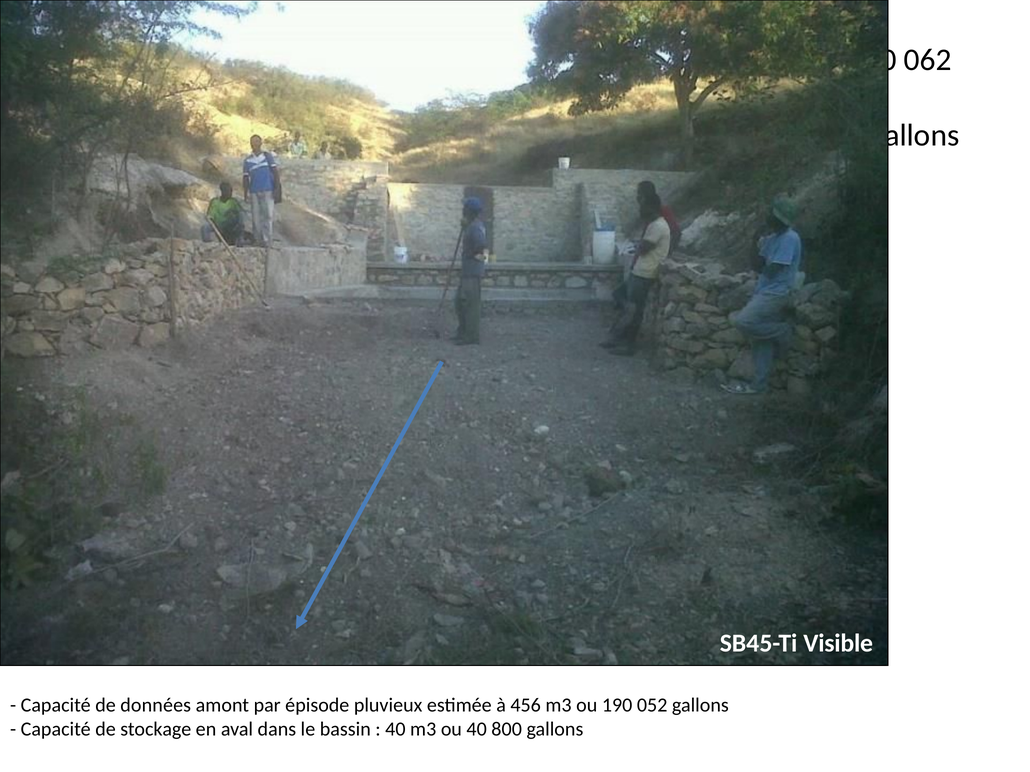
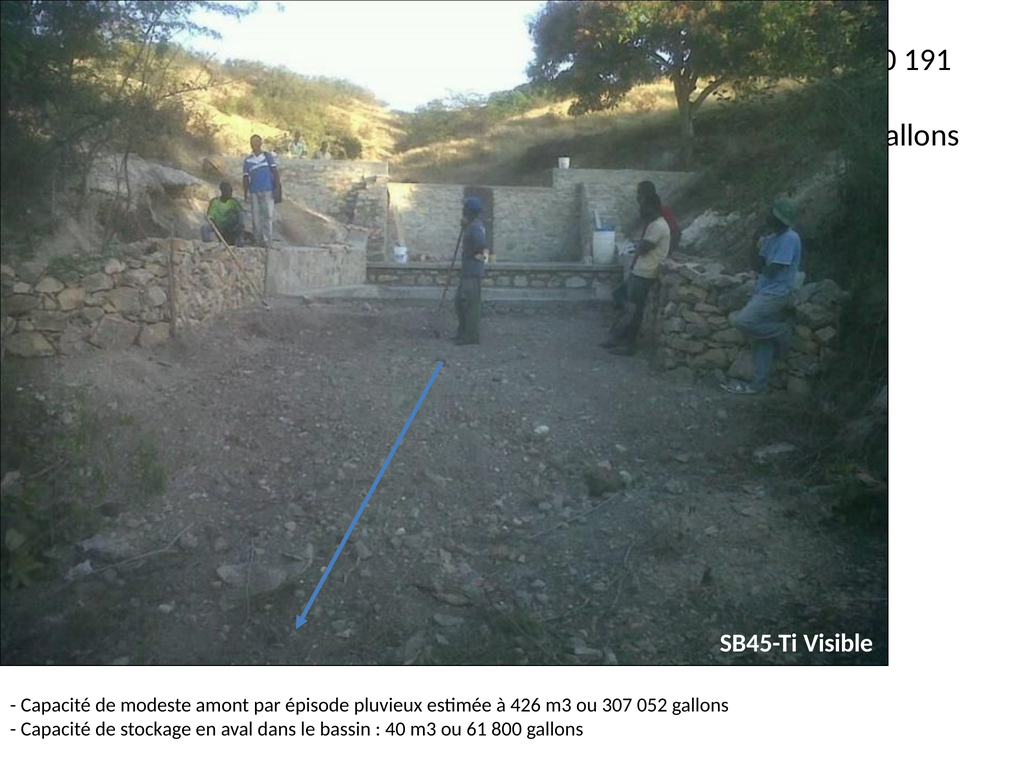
062: 062 -> 191 (928, 60)
données: données -> modeste (156, 706)
456: 456 -> 426 (526, 706)
190: 190 -> 307 (617, 706)
ou 40: 40 -> 61 (477, 730)
